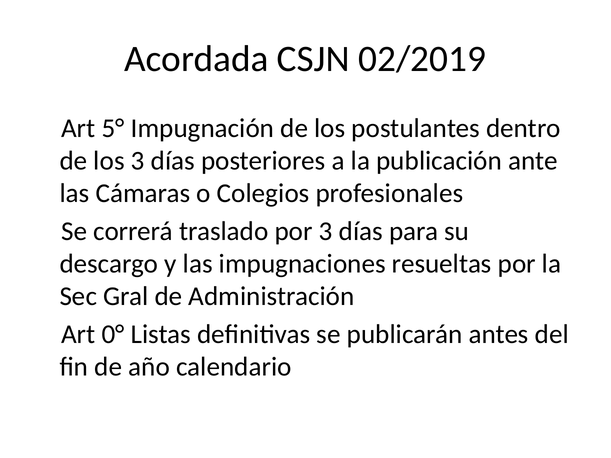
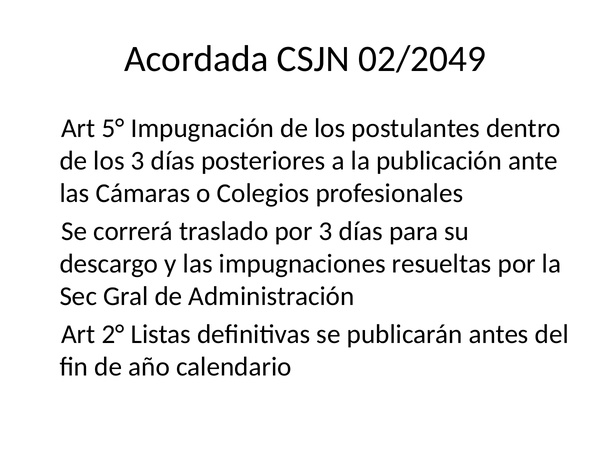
02/2019: 02/2019 -> 02/2049 (422, 59)
0°: 0° -> 2° (113, 335)
